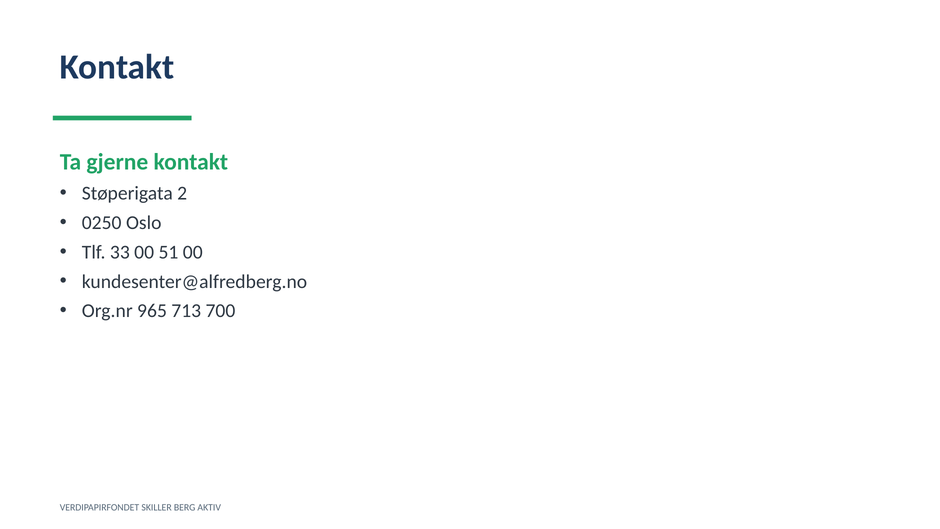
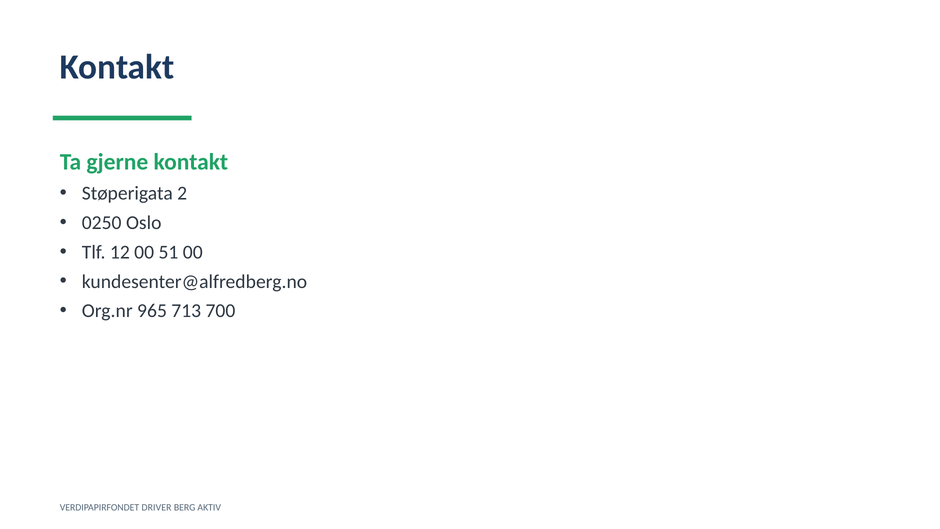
33: 33 -> 12 (120, 252)
SKILLER: SKILLER -> DRIVER (157, 507)
